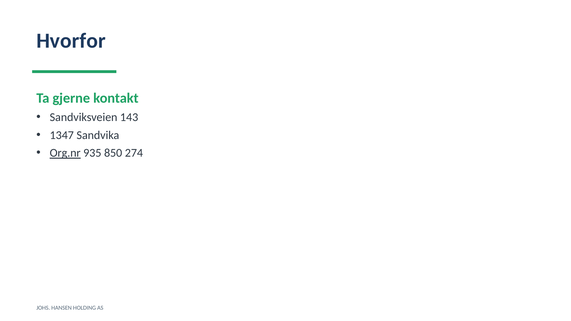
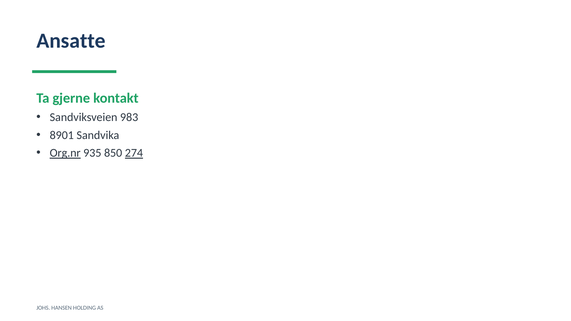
Hvorfor: Hvorfor -> Ansatte (71, 41)
143: 143 -> 983 (129, 117)
1347: 1347 -> 8901 (62, 135)
274 underline: none -> present (134, 153)
